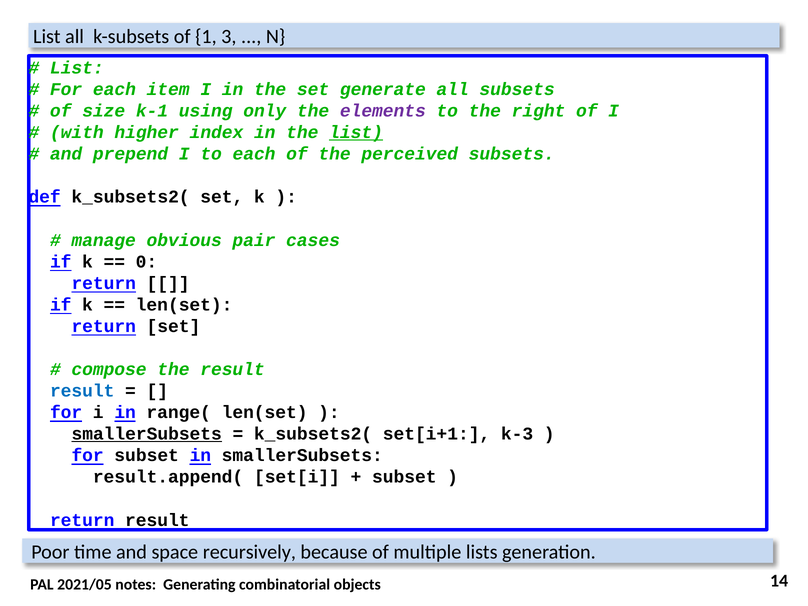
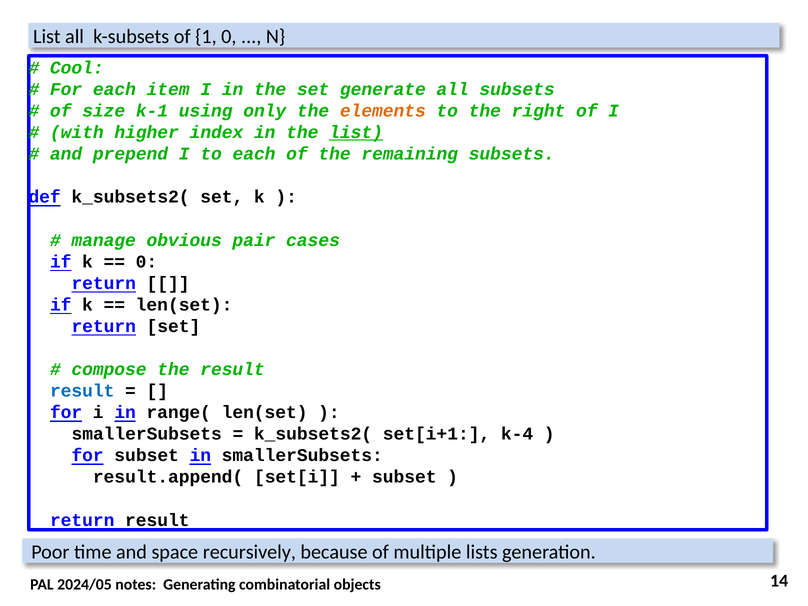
1 3: 3 -> 0 (229, 37)
List: List -> Cool (77, 68)
elements colour: purple -> orange (383, 111)
perceived: perceived -> remaining (410, 154)
smallerSubsets underline: present -> none (147, 434)
k-3: k-3 -> k-4 (517, 434)
2021/05: 2021/05 -> 2024/05 (84, 585)
